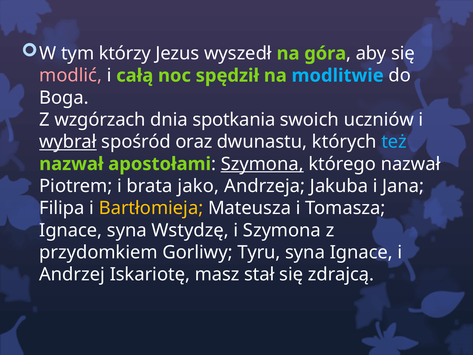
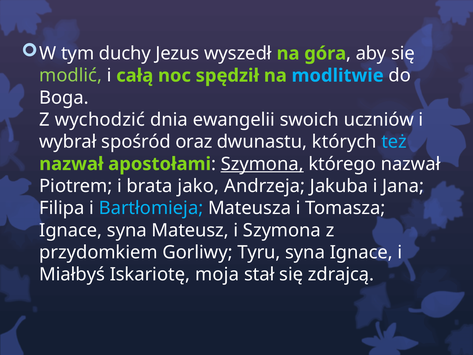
którzy: którzy -> duchy (125, 53)
modlić colour: pink -> light green (71, 76)
wzgórzach: wzgórzach -> wychodzić (100, 120)
spotkania: spotkania -> ewangelii (234, 120)
wybrał underline: present -> none (68, 142)
Bartłomieja colour: yellow -> light blue (151, 208)
Wstydzę: Wstydzę -> Mateusz (190, 230)
Andrzej: Andrzej -> Miałbyś (72, 274)
masz: masz -> moja (217, 274)
